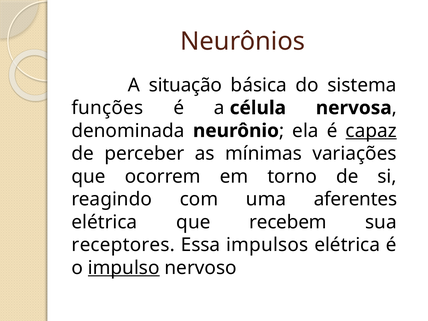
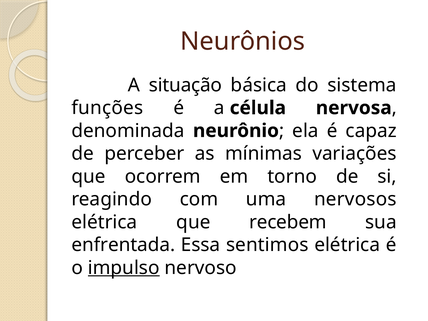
capaz underline: present -> none (371, 131)
aferentes: aferentes -> nervosos (355, 199)
receptores: receptores -> enfrentada (123, 245)
impulsos: impulsos -> sentimos (267, 245)
